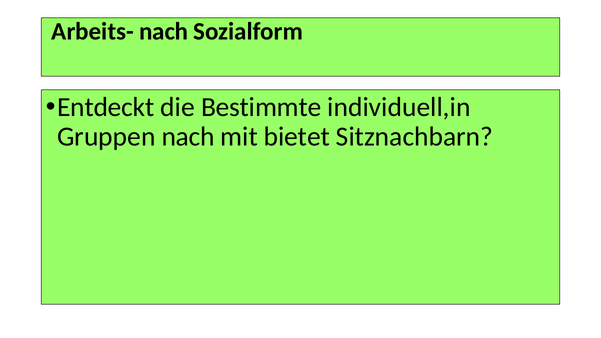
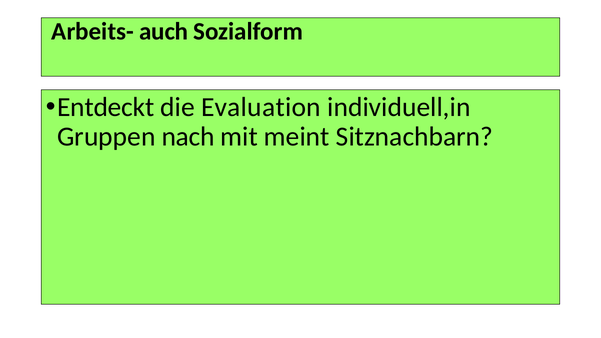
Arbeits- nach: nach -> auch (164, 31)
Bestimmte: Bestimmte -> Evaluation (261, 107)
bietet: bietet -> meint (297, 137)
